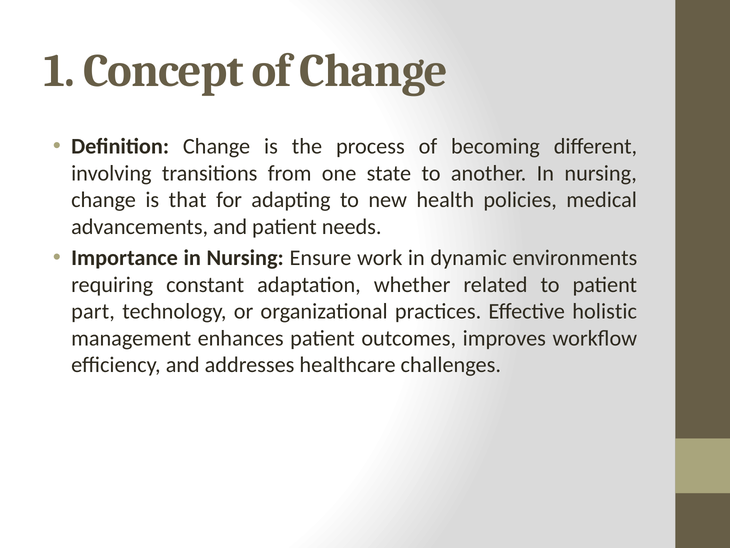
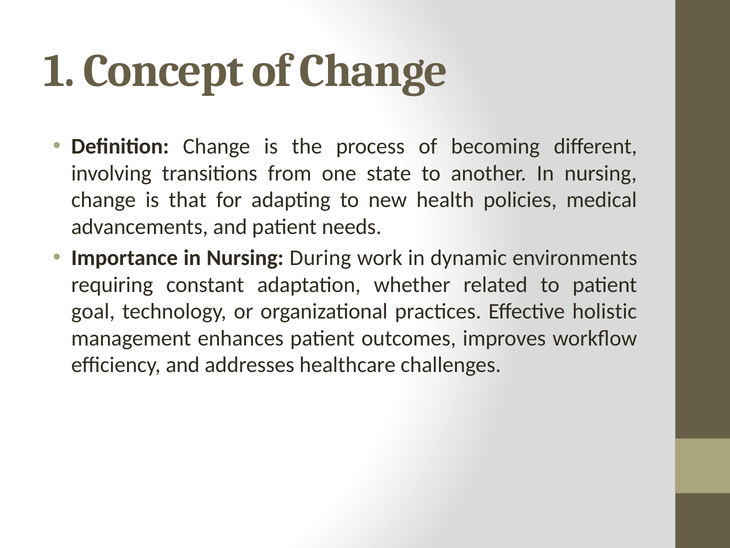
Ensure: Ensure -> During (320, 258)
part: part -> goal (93, 311)
